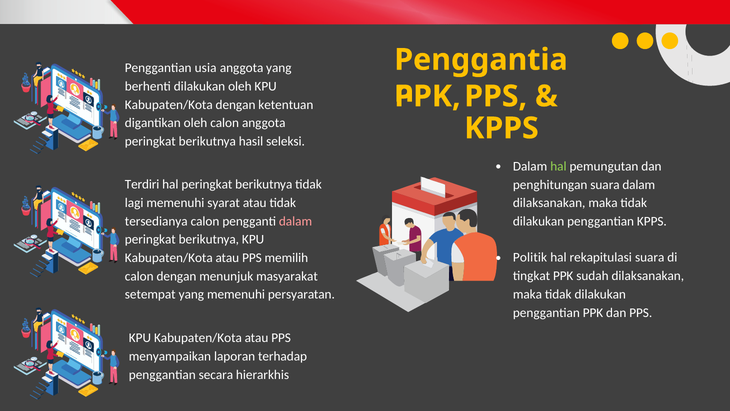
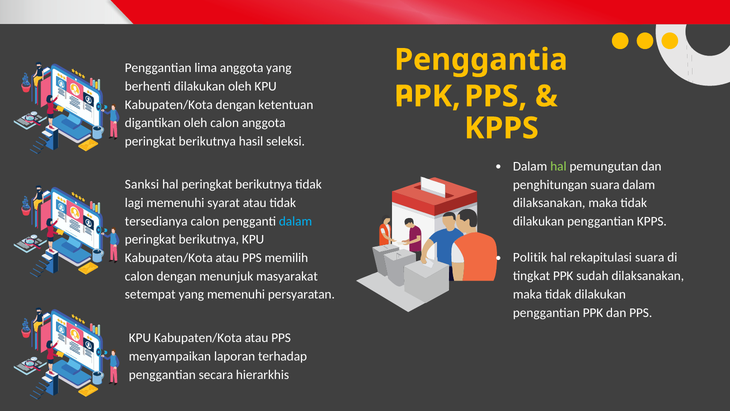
usia: usia -> lima (206, 68)
Terdiri: Terdiri -> Sanksi (142, 184)
dalam colour: pink -> light blue (295, 221)
